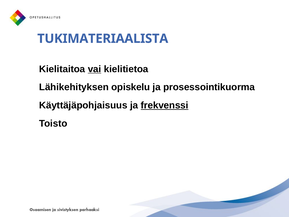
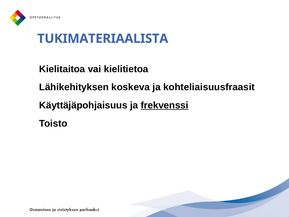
vai underline: present -> none (95, 69)
opiskelu: opiskelu -> koskeva (131, 87)
prosessointikuorma: prosessointikuorma -> kohteliaisuusfraasit (209, 87)
